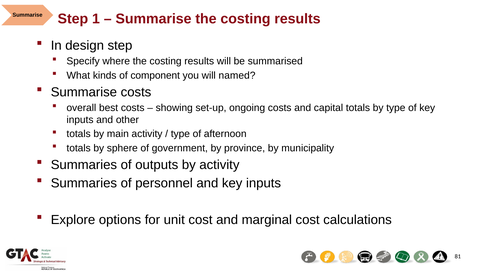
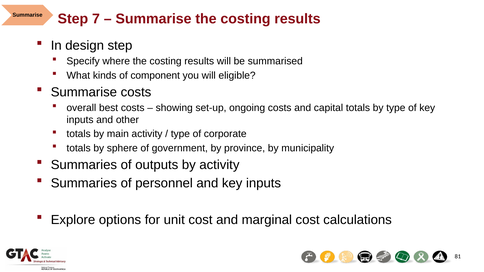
1: 1 -> 7 (96, 19)
named: named -> eligible (237, 75)
afternoon: afternoon -> corporate (225, 134)
